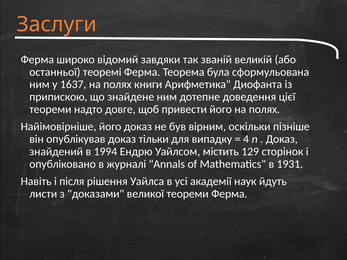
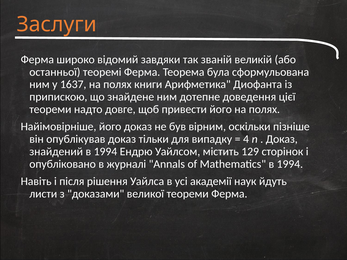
Mathematics в 1931: 1931 -> 1994 (290, 164)
